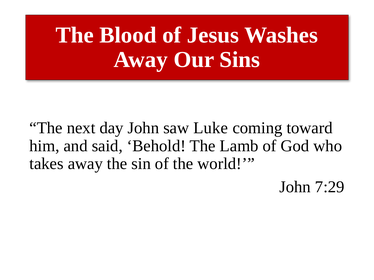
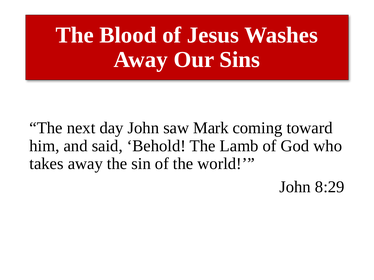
Luke: Luke -> Mark (211, 128)
7:29: 7:29 -> 8:29 (330, 187)
